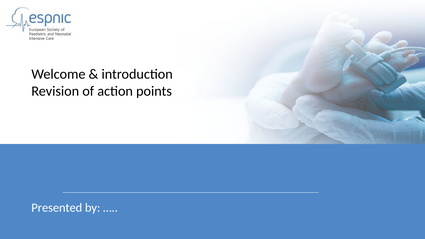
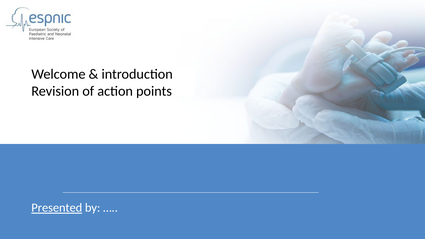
Presented underline: none -> present (57, 208)
